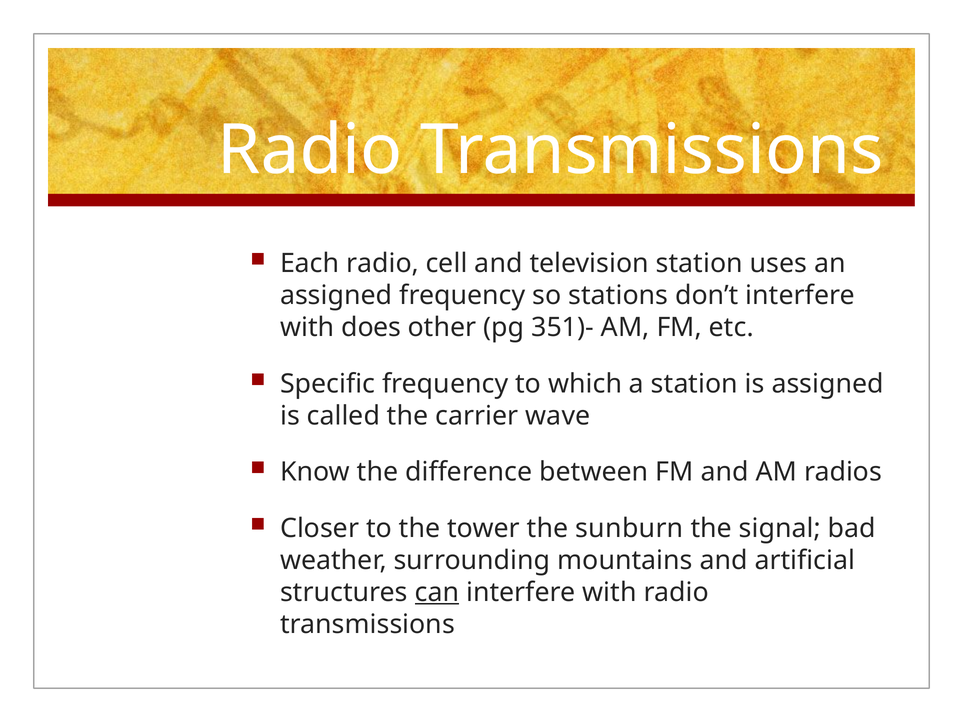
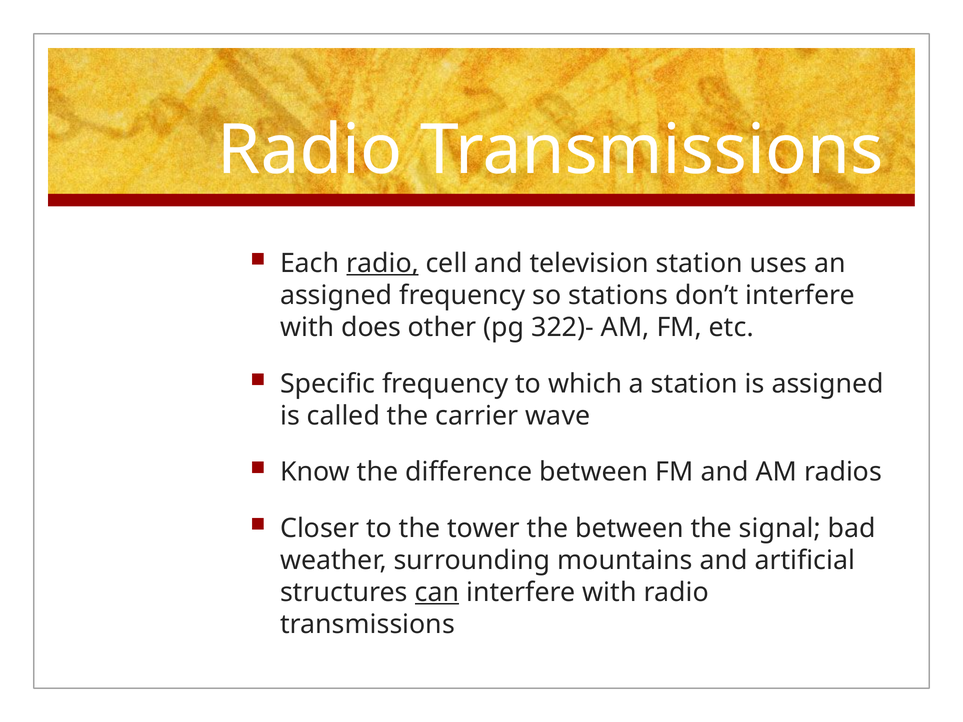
radio underline: none -> present (383, 263)
351)-: 351)- -> 322)- (563, 328)
the sunburn: sunburn -> between (630, 528)
